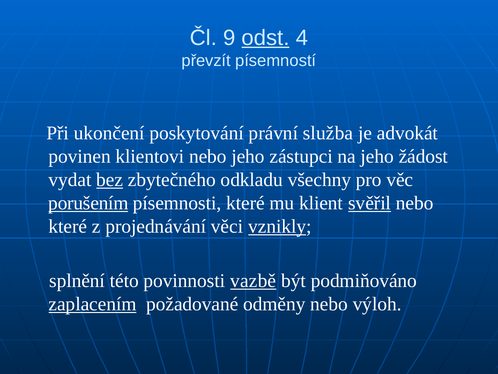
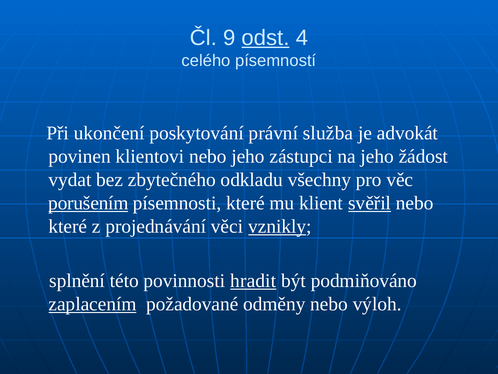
převzít: převzít -> celého (206, 61)
bez underline: present -> none (110, 180)
vazbě: vazbě -> hradit (253, 280)
